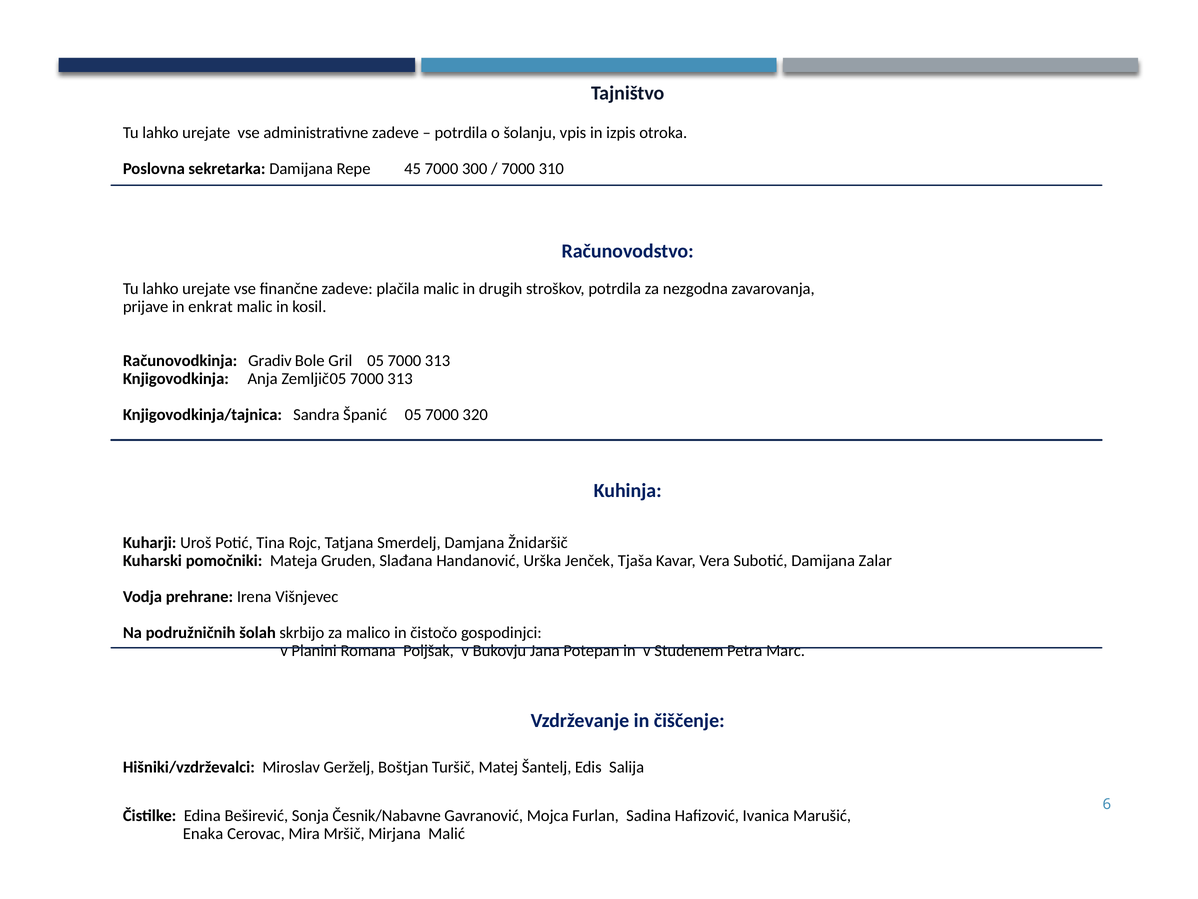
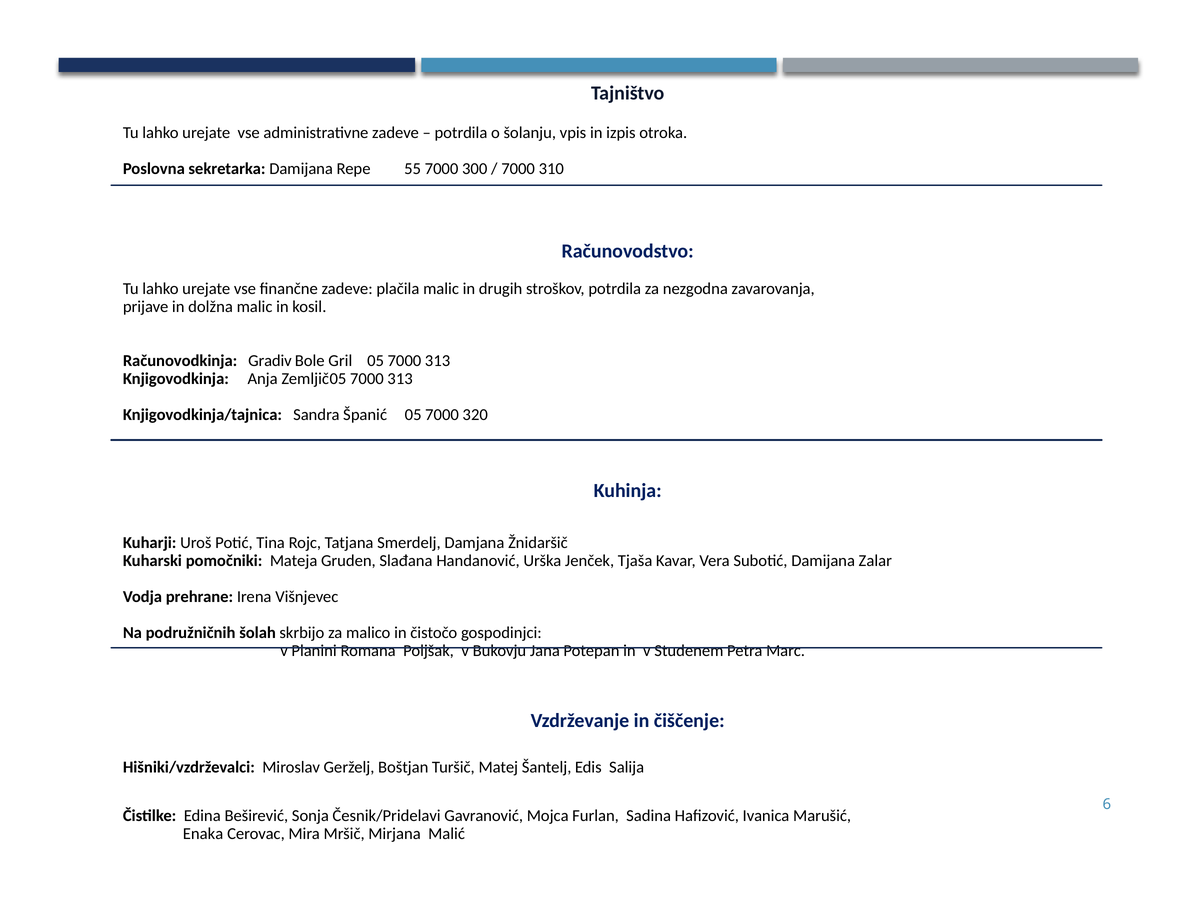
45: 45 -> 55 (413, 168)
enkrat: enkrat -> dolžna (211, 307)
Česnik/Nabavne: Česnik/Nabavne -> Česnik/Pridelavi (387, 816)
